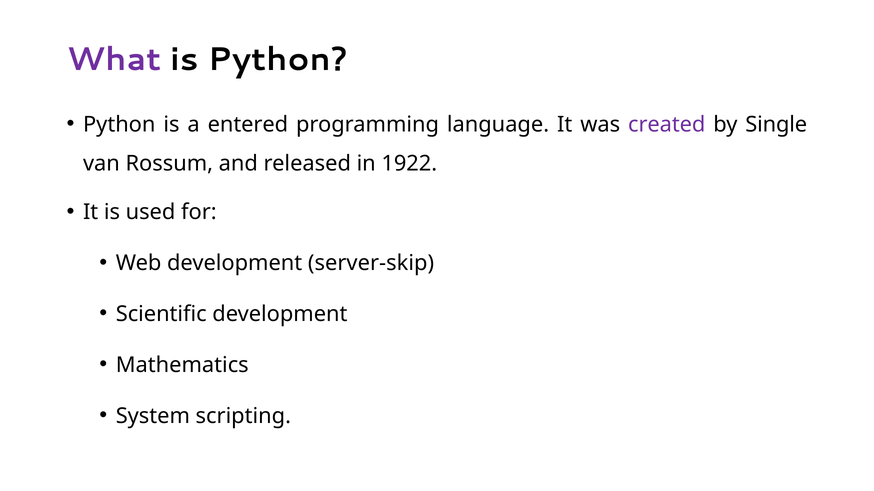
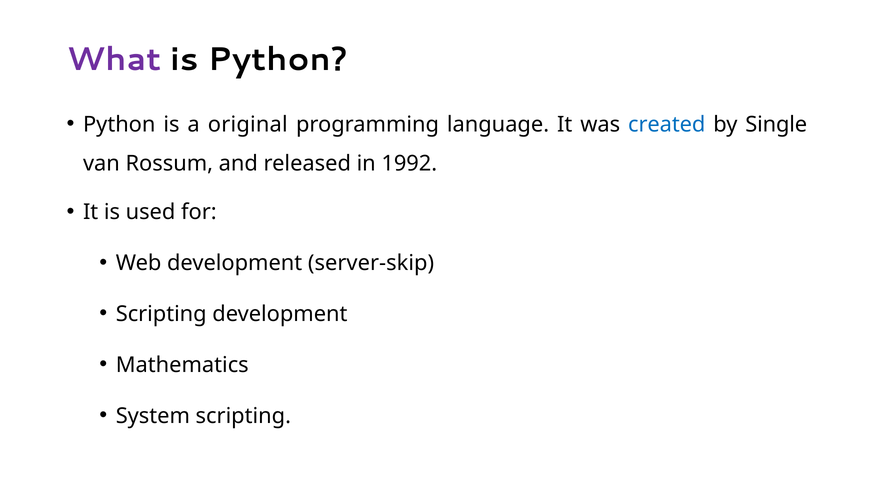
entered: entered -> original (248, 125)
created colour: purple -> blue (667, 125)
1922: 1922 -> 1992 (409, 164)
Scientific: Scientific -> Scripting (161, 314)
